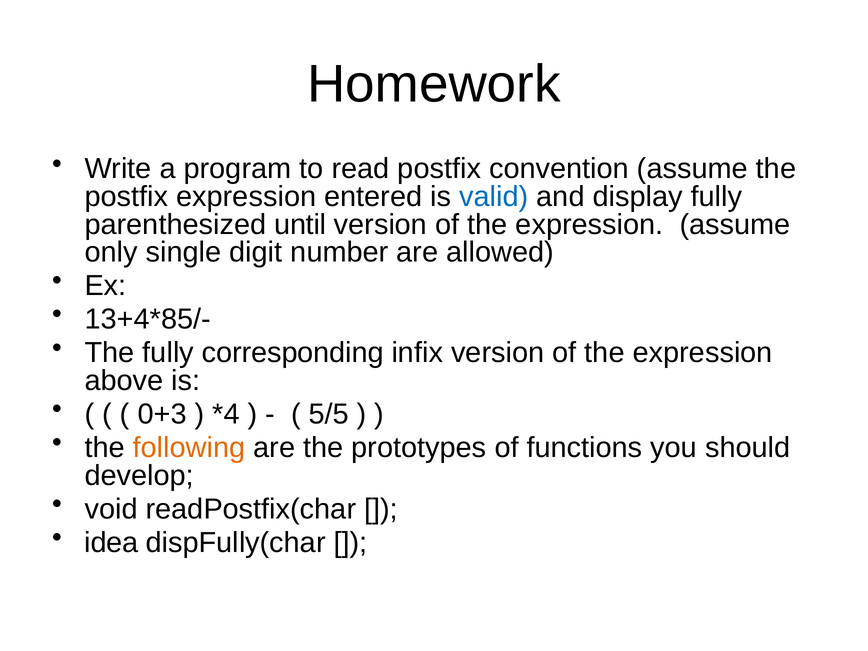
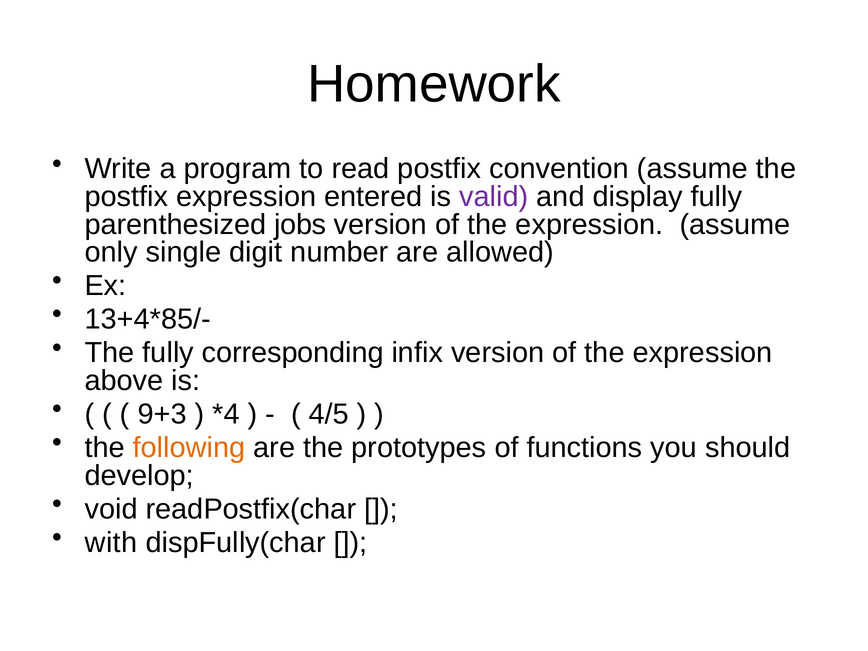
valid colour: blue -> purple (494, 197)
until: until -> jobs (300, 224)
0+3: 0+3 -> 9+3 (162, 414)
5/5: 5/5 -> 4/5 (329, 414)
idea: idea -> with (111, 543)
